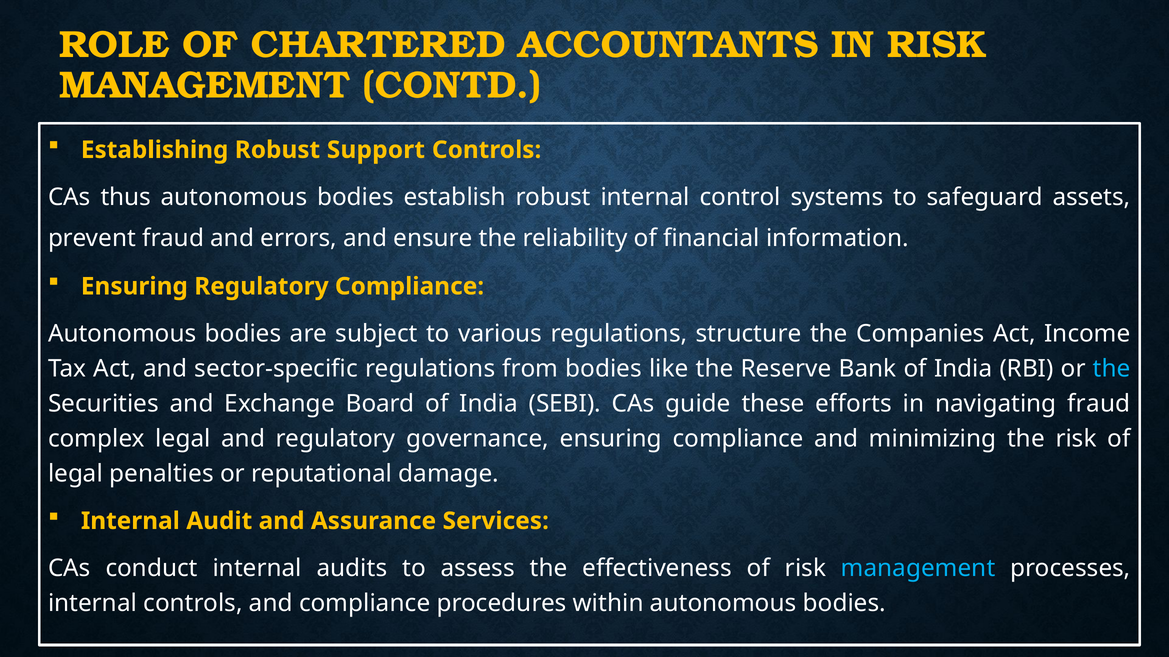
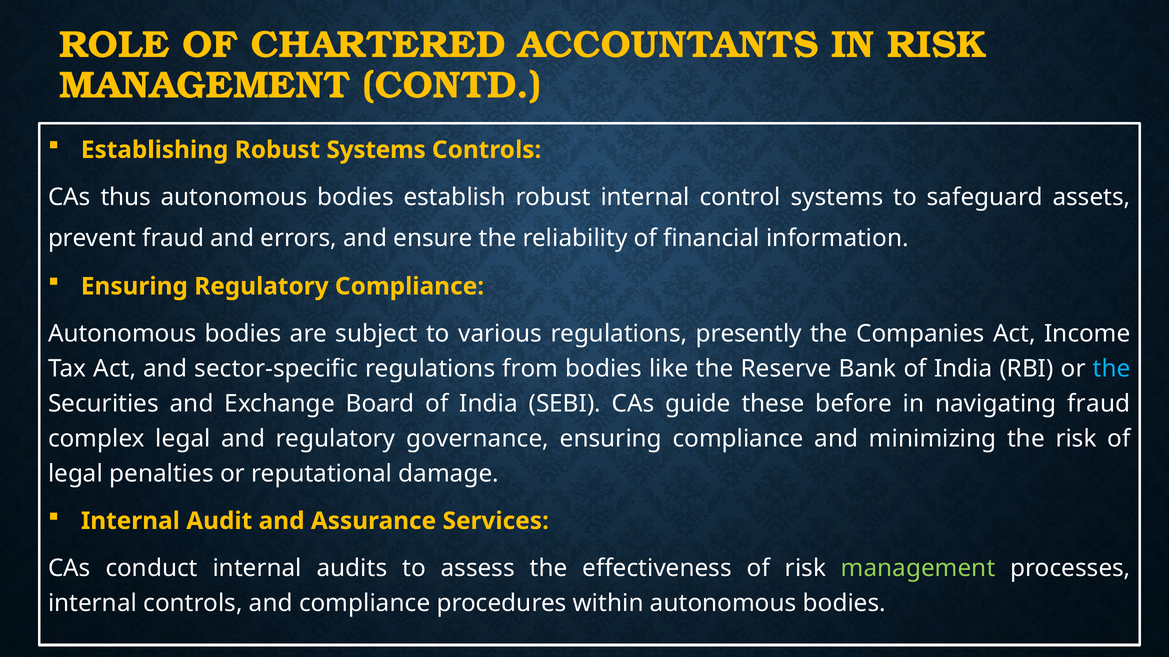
Robust Support: Support -> Systems (376, 150)
structure: structure -> presently (749, 334)
efforts: efforts -> before (854, 404)
management colour: light blue -> light green (918, 569)
